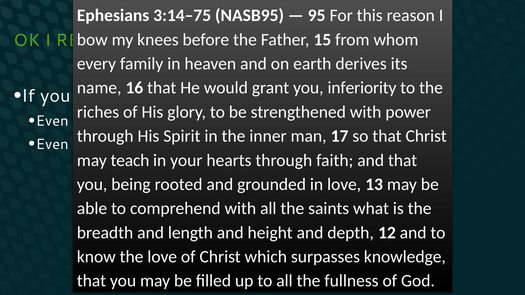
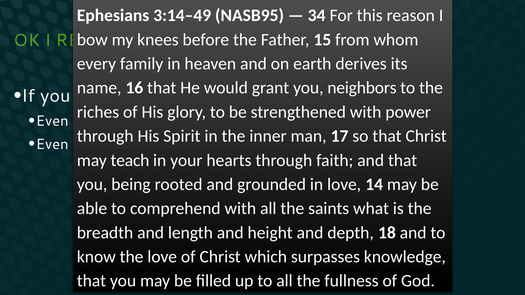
3:14–75: 3:14–75 -> 3:14–49 (182, 15)
95: 95 -> 34 (317, 15)
inferiority: inferiority -> neighbors (362, 88)
13: 13 -> 14 (374, 185)
12: 12 -> 18 (387, 233)
